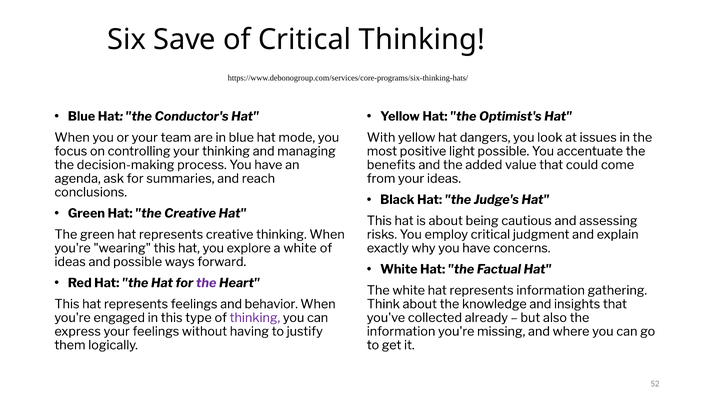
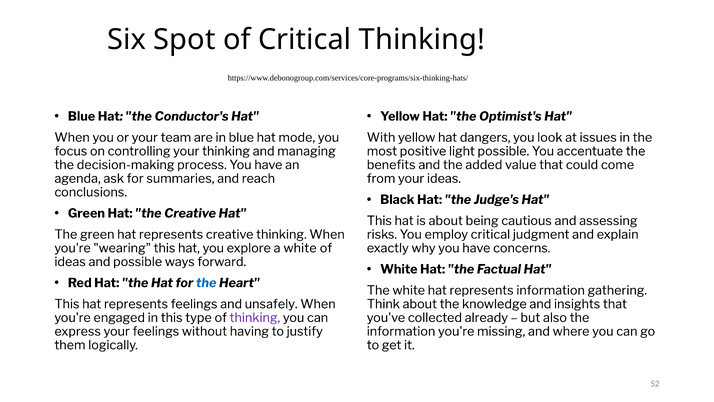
Save: Save -> Spot (184, 40)
the colour: purple -> blue (206, 283)
behavior: behavior -> unsafely (271, 304)
